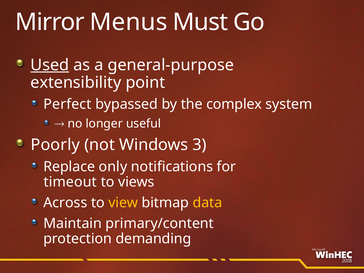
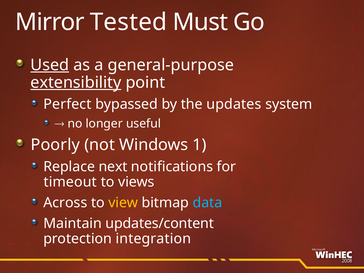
Menus: Menus -> Tested (128, 22)
extensibility underline: none -> present (76, 82)
complex: complex -> updates (234, 104)
3: 3 -> 1 (199, 145)
only: only -> next (113, 167)
data colour: yellow -> light blue (207, 203)
primary/content: primary/content -> updates/content (160, 223)
demanding: demanding -> integration (153, 239)
